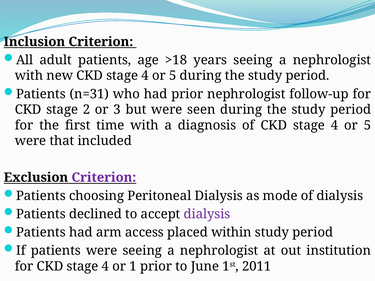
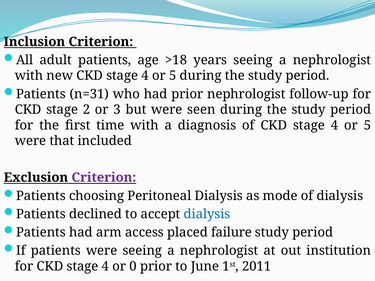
dialysis colour: purple -> blue (207, 214)
within: within -> failure (231, 233)
1: 1 -> 0 (133, 267)
